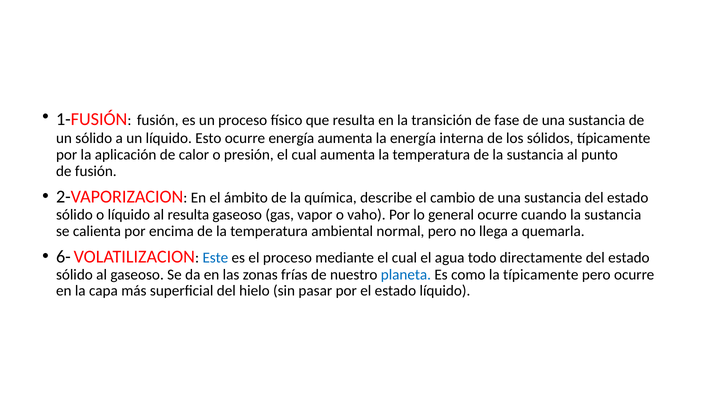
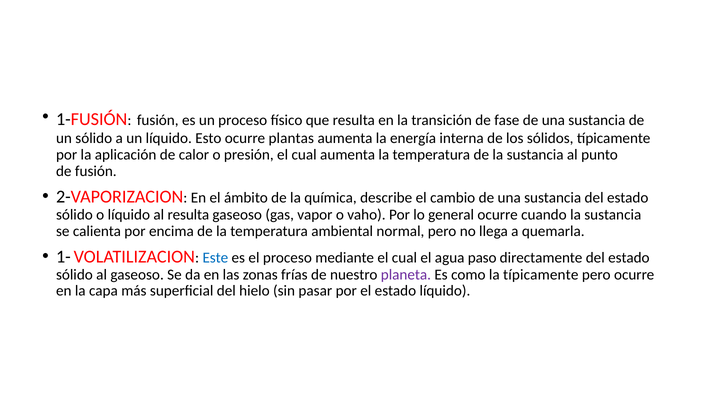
ocurre energía: energía -> plantas (291, 138)
6-: 6- -> 1- (63, 257)
todo: todo -> paso (482, 258)
planeta colour: blue -> purple (406, 275)
